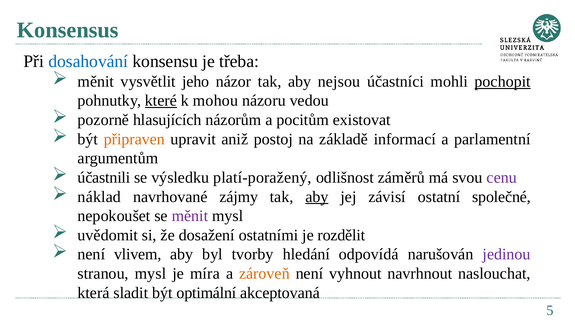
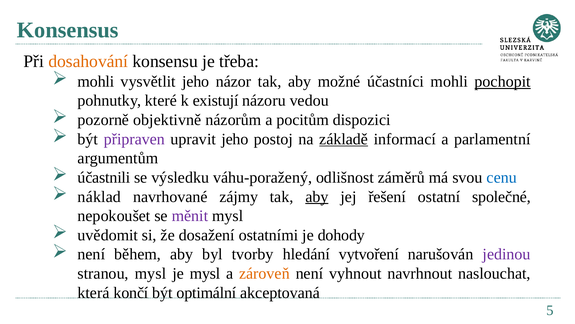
dosahování colour: blue -> orange (88, 61)
měnit: měnit -> mohli (96, 81)
nejsou: nejsou -> možné (339, 81)
které underline: present -> none (161, 101)
mohou: mohou -> existují (216, 101)
hlasujících: hlasujících -> objektivně (167, 120)
existovat: existovat -> dispozici (362, 120)
připraven colour: orange -> purple (134, 139)
upravit aniž: aniž -> jeho (235, 139)
základě underline: none -> present (344, 139)
platí-poražený: platí-poražený -> váhu-poražený (263, 177)
cenu colour: purple -> blue (502, 177)
závisí: závisí -> řešení (387, 196)
rozdělit: rozdělit -> dohody (341, 235)
vlivem: vlivem -> během (138, 254)
odpovídá: odpovídá -> vytvoření (369, 254)
je míra: míra -> mysl (205, 273)
sladit: sladit -> končí (131, 292)
